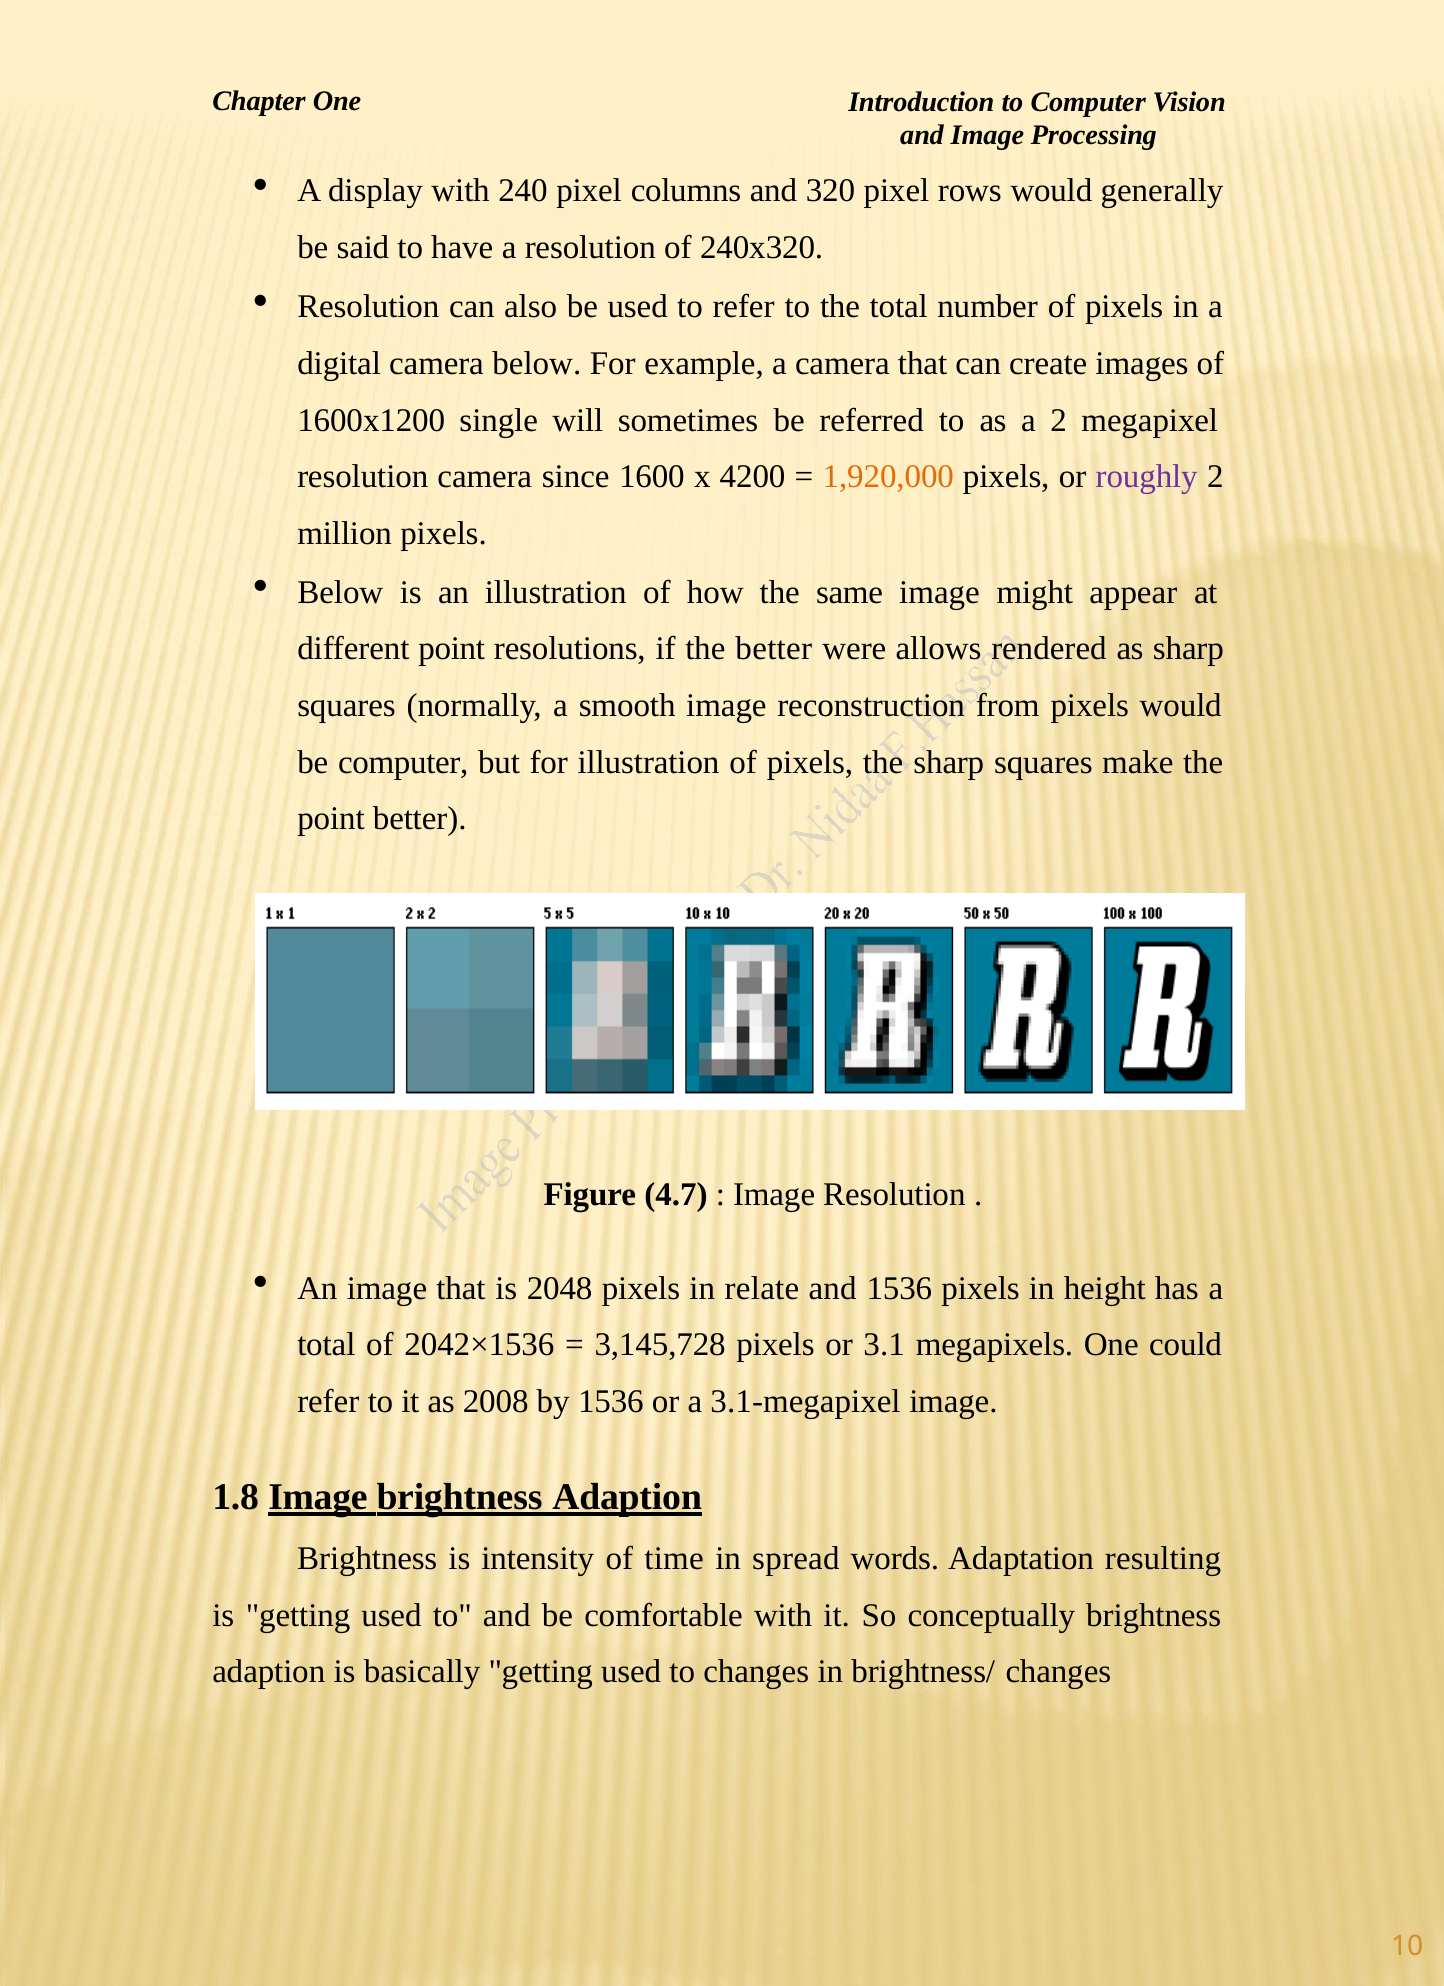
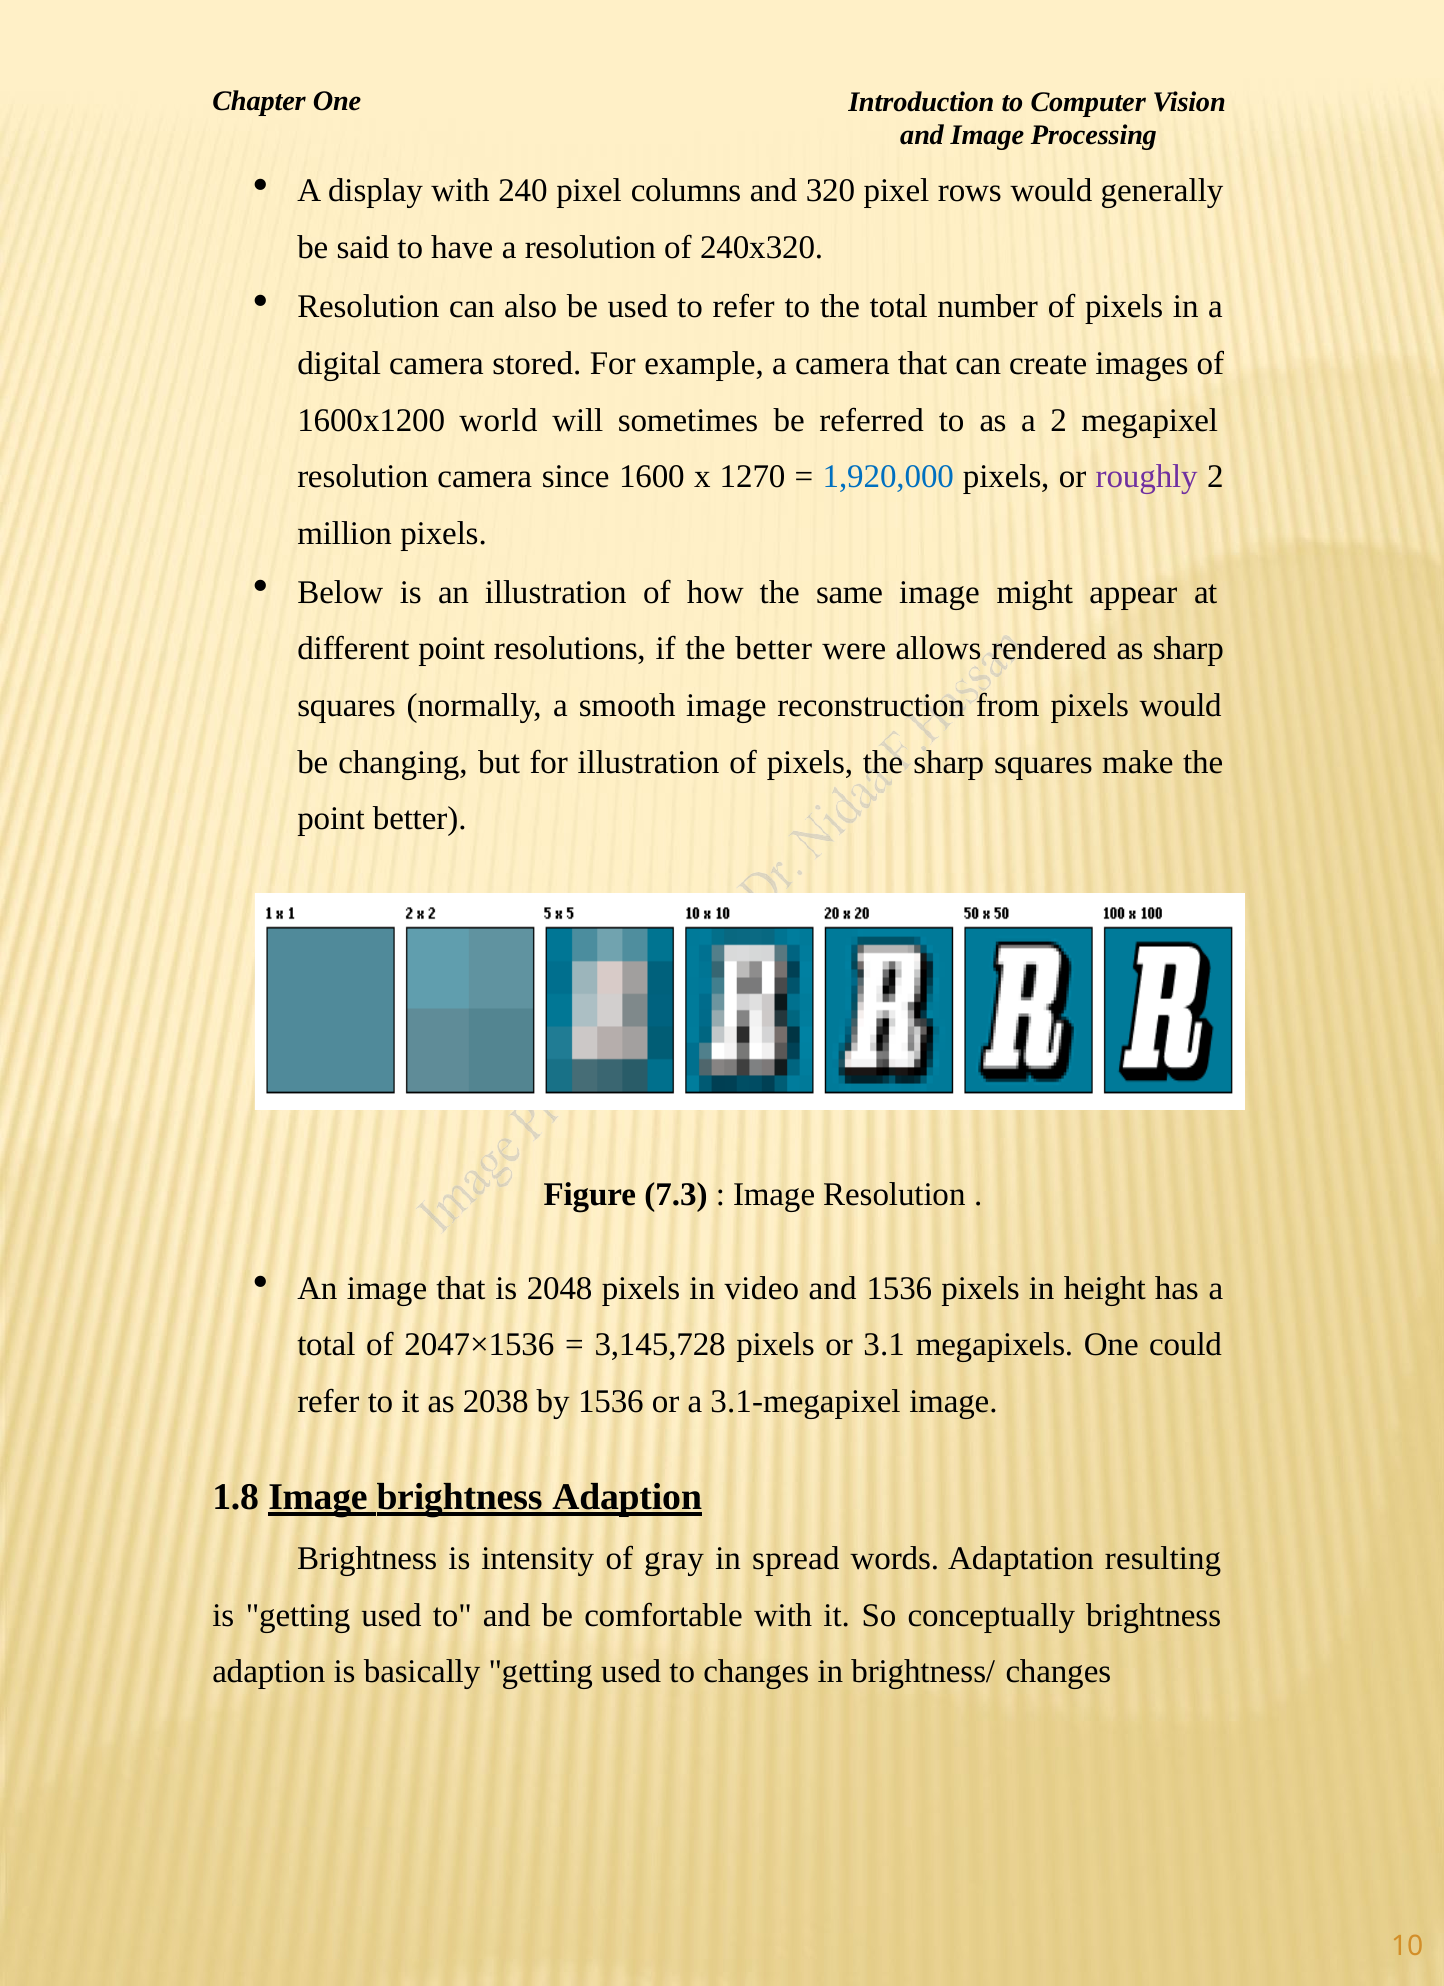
camera below: below -> stored (537, 364)
single: single -> world (499, 420)
4200: 4200 -> 1270 (753, 477)
1,920,000 colour: orange -> blue (888, 477)
be computer: computer -> changing (403, 762)
4.7: 4.7 -> 7.3 (676, 1195)
relate: relate -> video (762, 1289)
2042×1536: 2042×1536 -> 2047×1536 (479, 1345)
2008: 2008 -> 2038 (496, 1402)
time: time -> gray (674, 1559)
